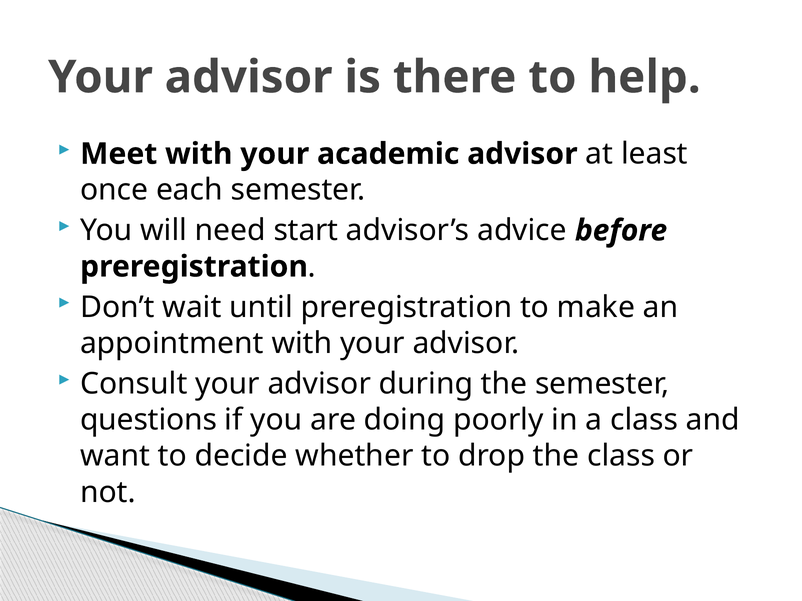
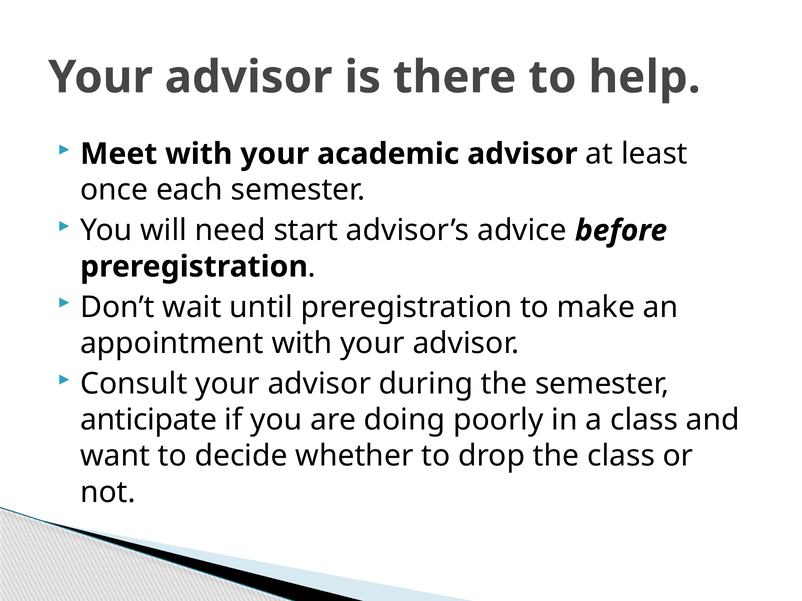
questions: questions -> anticipate (149, 420)
